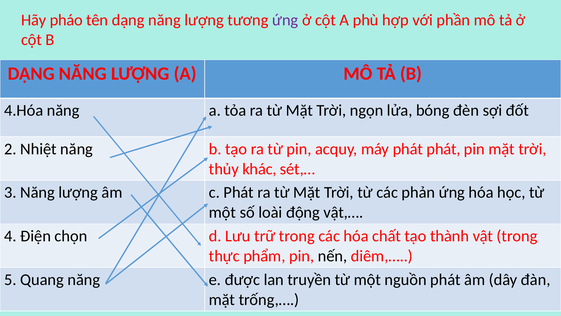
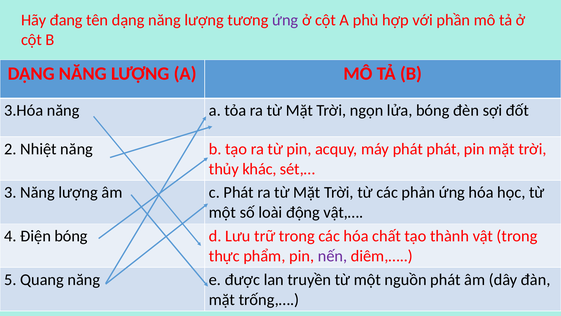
pháo: pháo -> đang (66, 20)
4.Hóa: 4.Hóa -> 3.Hóa (24, 110)
Điện chọn: chọn -> bóng (71, 236)
nến colour: black -> purple (332, 256)
